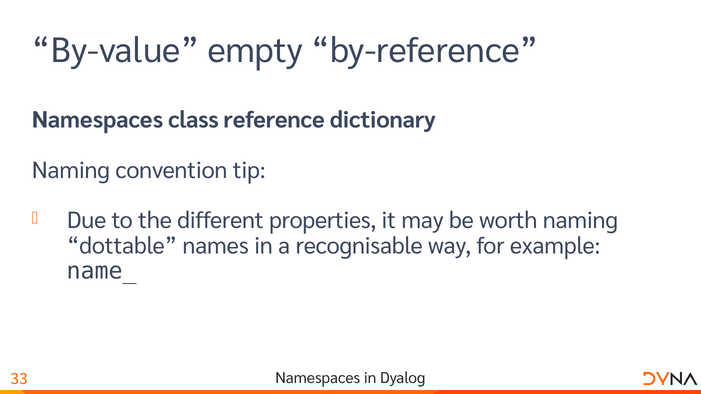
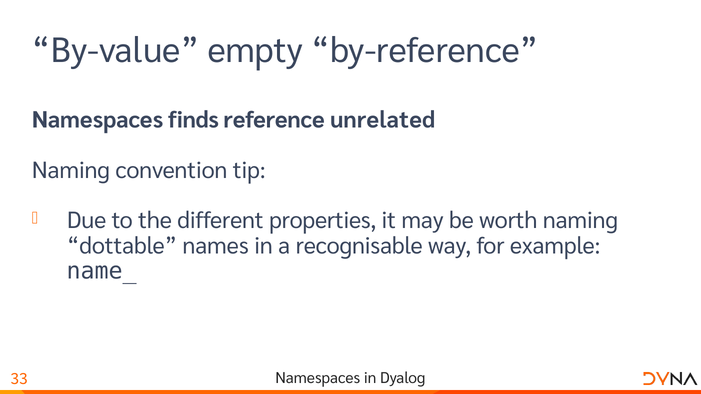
class: class -> finds (193, 120)
dictionary: dictionary -> unrelated (383, 120)
